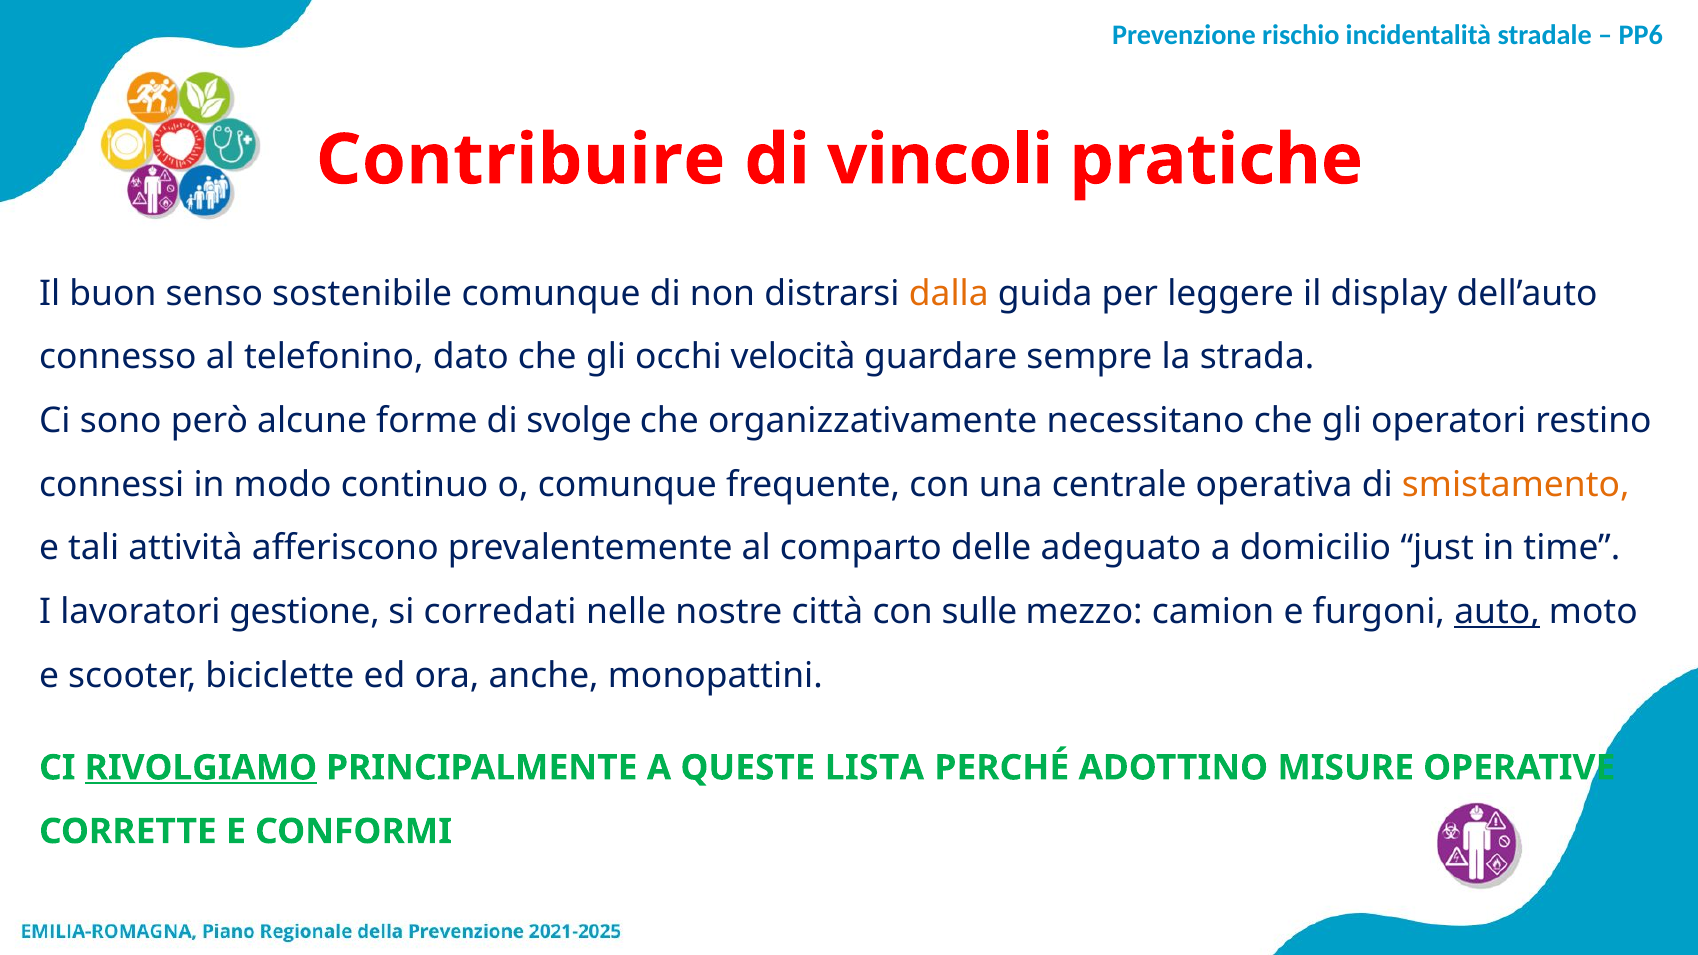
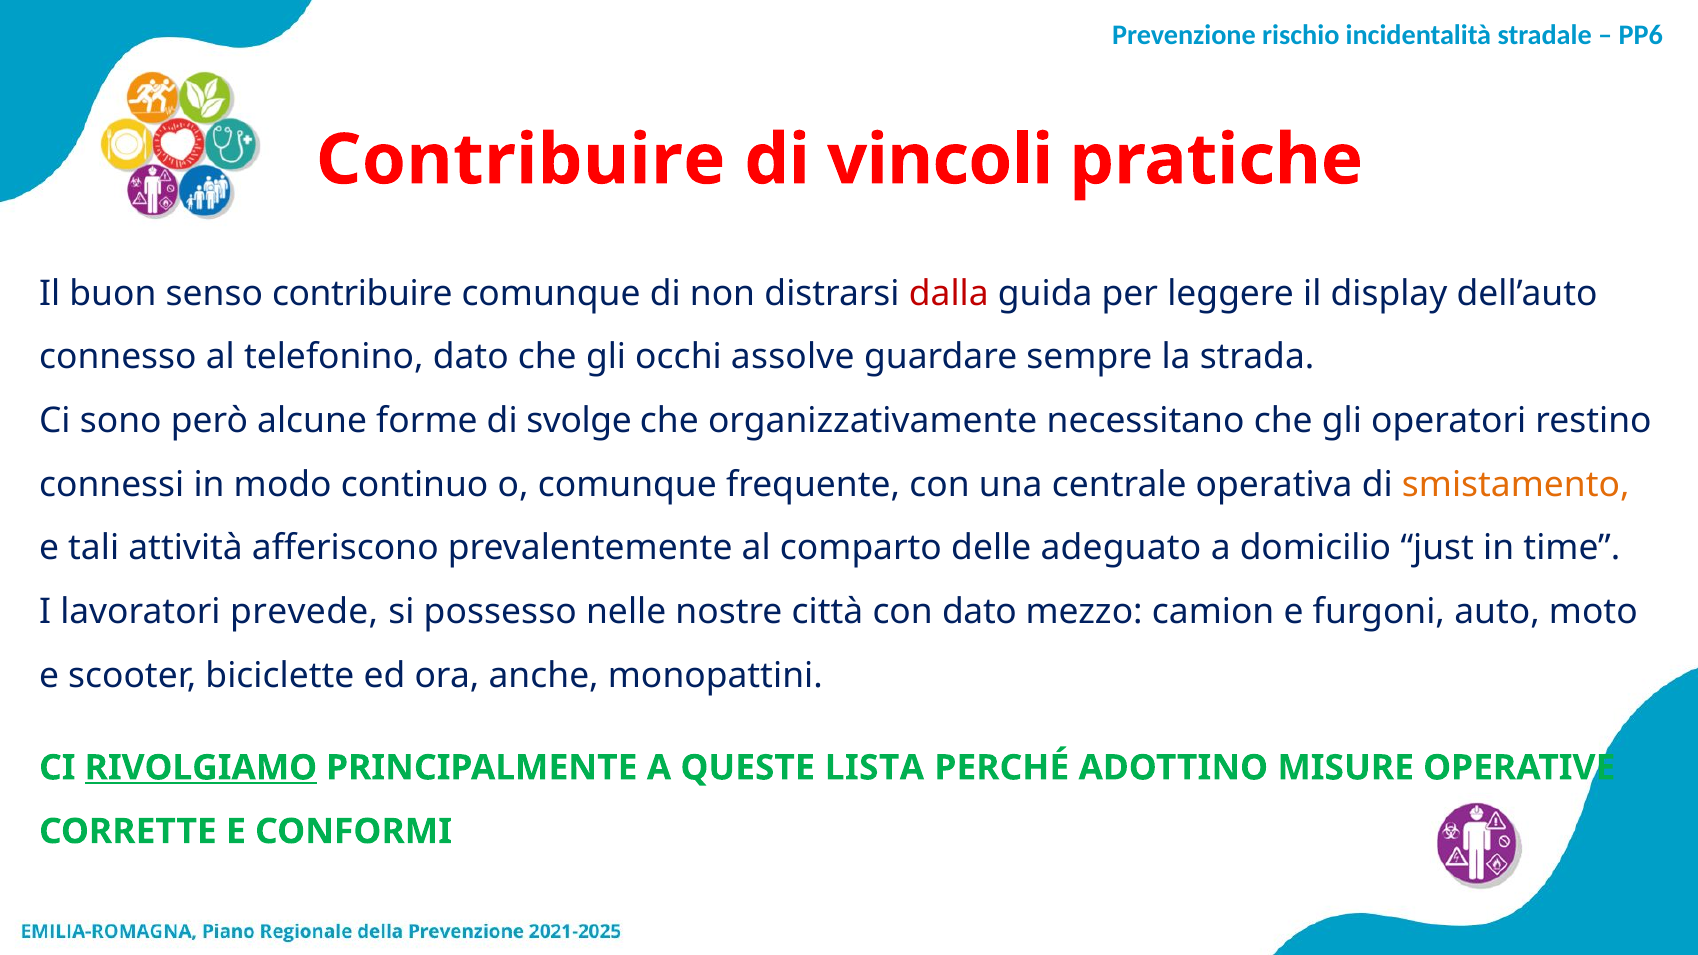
senso sostenibile: sostenibile -> contribuire (362, 293)
dalla colour: orange -> red (949, 293)
velocità: velocità -> assolve (793, 357)
gestione: gestione -> prevede (304, 612)
corredati: corredati -> possesso (500, 612)
con sulle: sulle -> dato (979, 612)
auto underline: present -> none (1497, 612)
